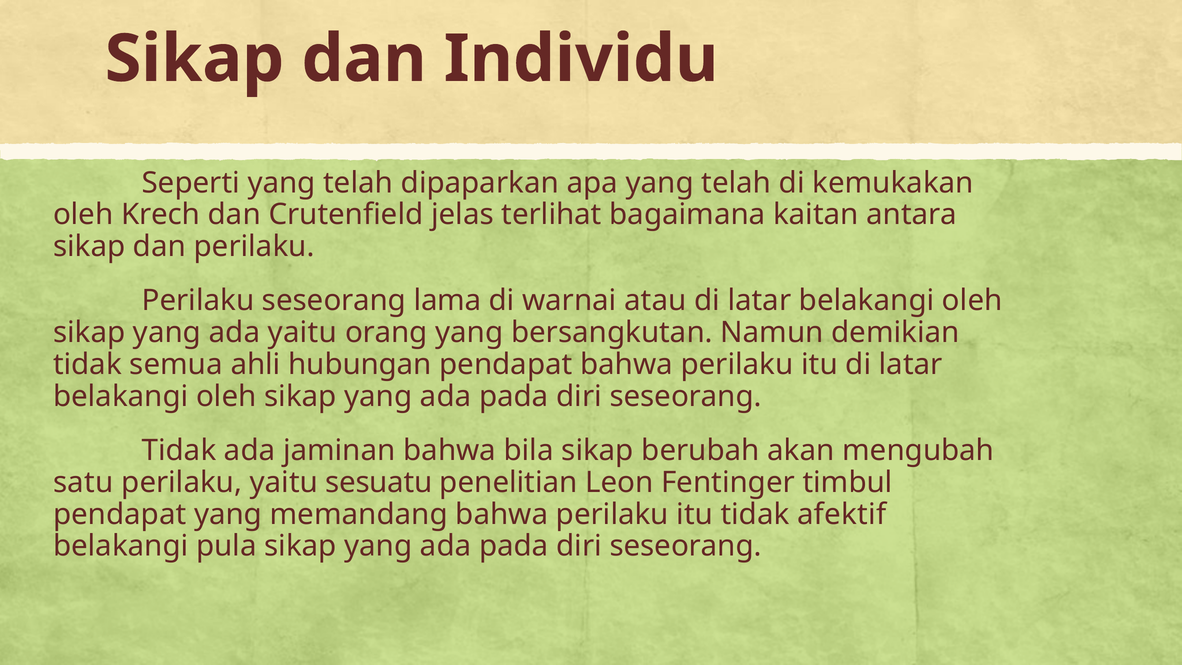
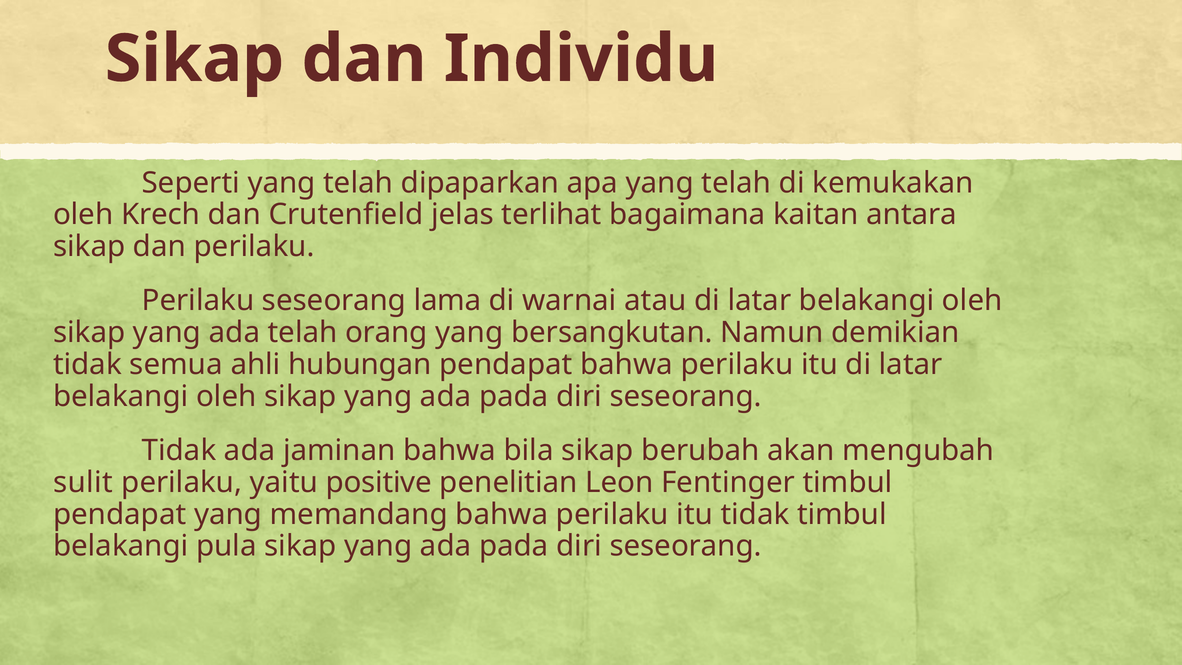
ada yaitu: yaitu -> telah (303, 333)
satu: satu -> sulit (83, 482)
sesuatu: sesuatu -> positive (379, 482)
tidak afektif: afektif -> timbul (842, 514)
